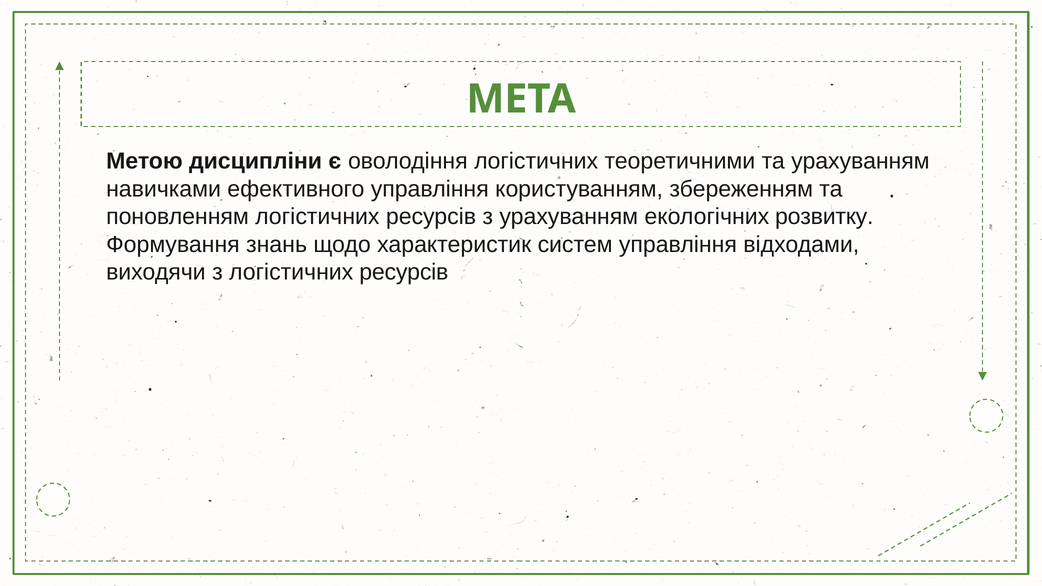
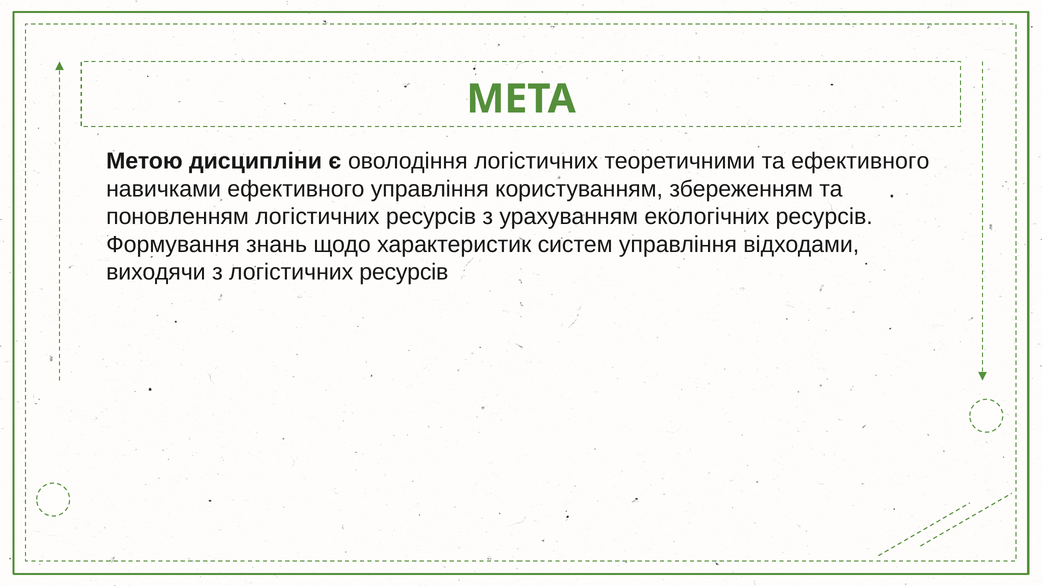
та урахуванням: урахуванням -> ефективного (860, 161)
екологічних розвитку: розвитку -> ресурсів (824, 217)
